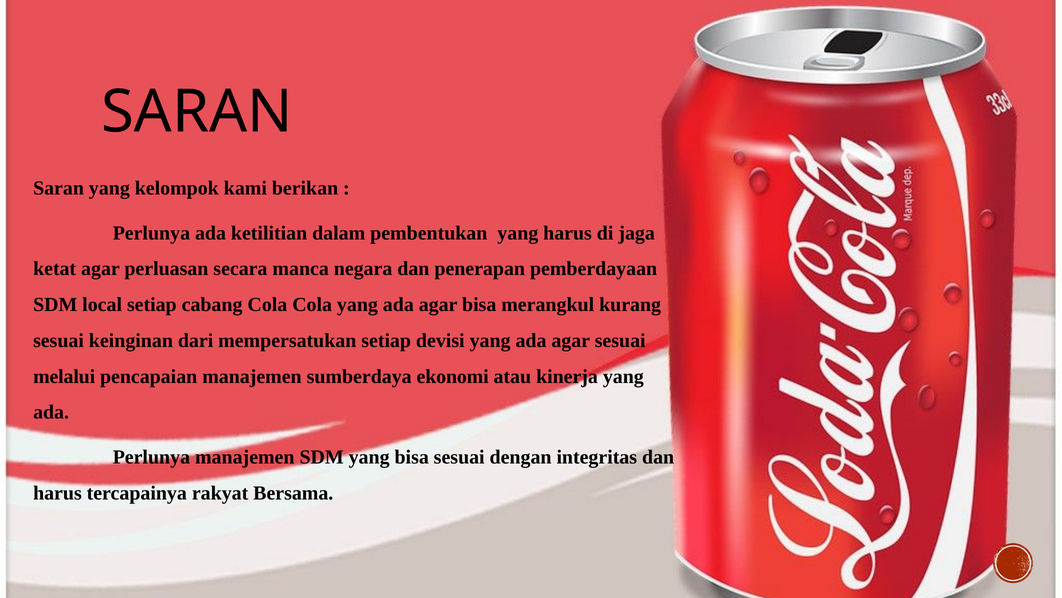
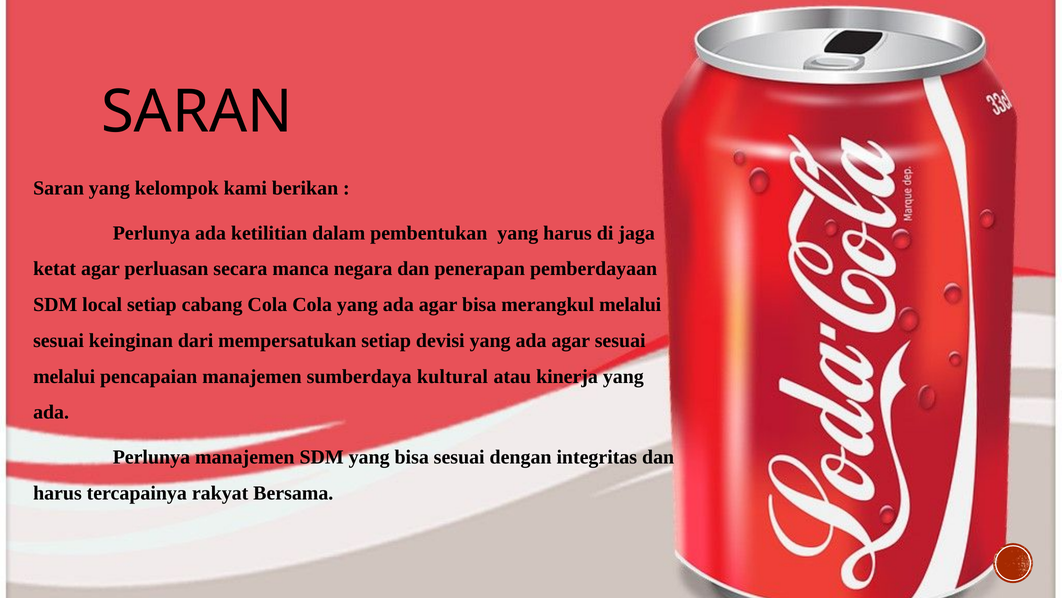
merangkul kurang: kurang -> melalui (630, 304)
ekonomi: ekonomi -> kultural (452, 376)
